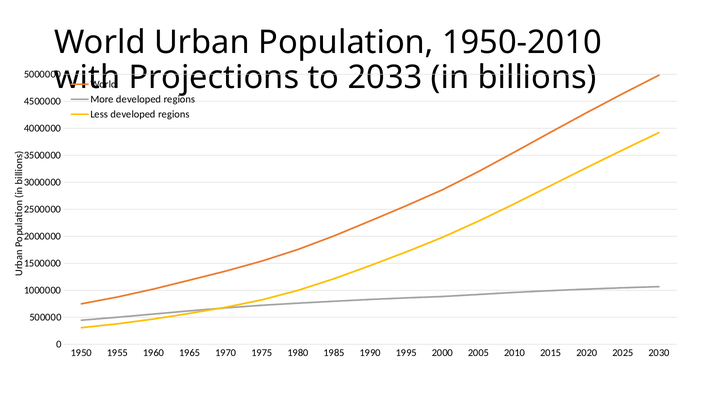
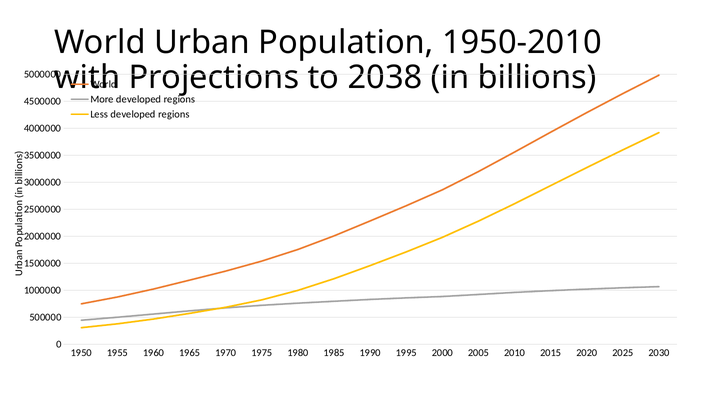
2033: 2033 -> 2038 (385, 77)
